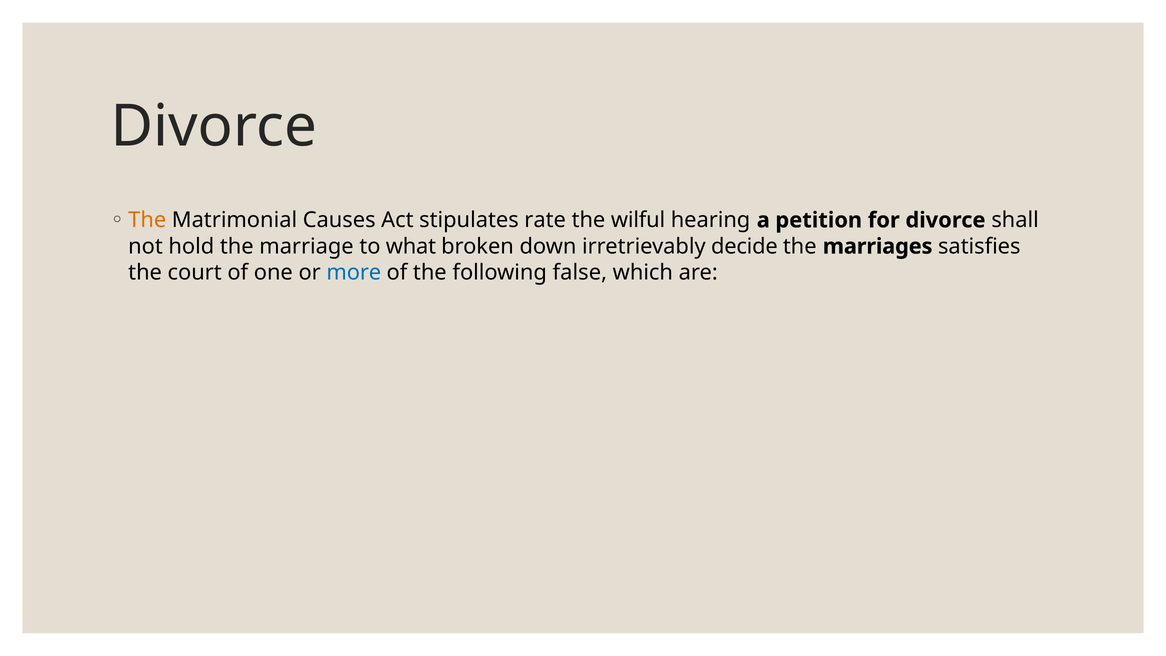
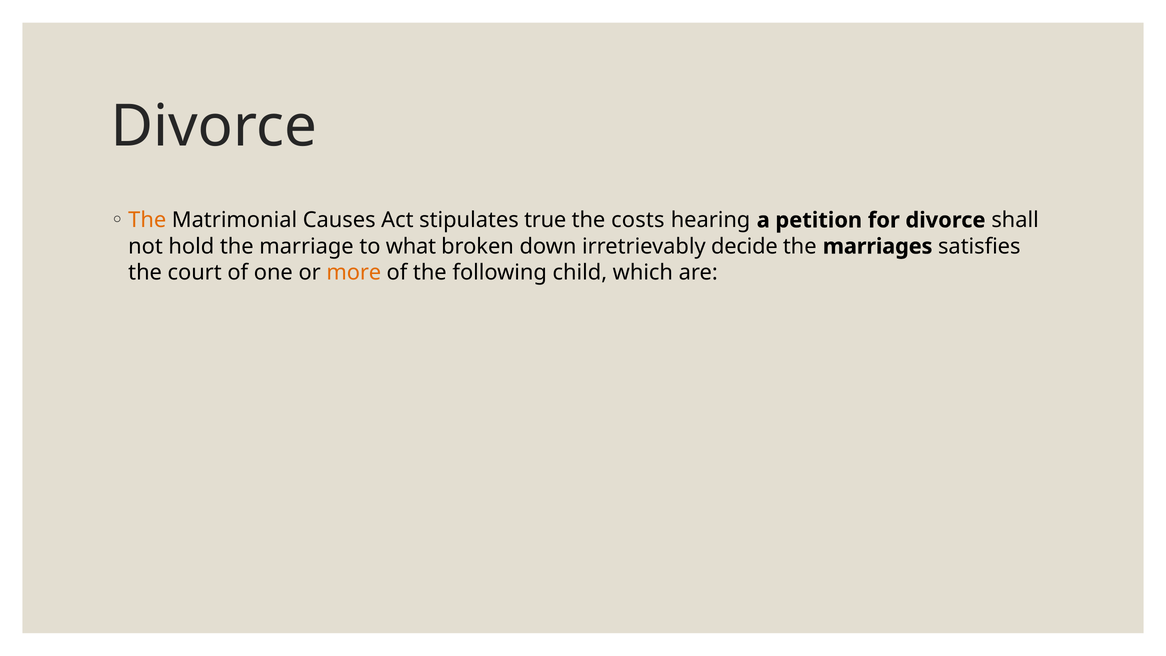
rate: rate -> true (545, 220)
wilful: wilful -> costs (638, 220)
more colour: blue -> orange (354, 273)
false: false -> child (580, 273)
